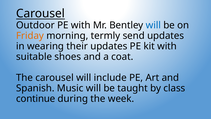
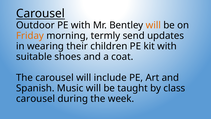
will colour: blue -> orange (153, 25)
their updates: updates -> children (109, 46)
continue: continue -> carousel (36, 98)
